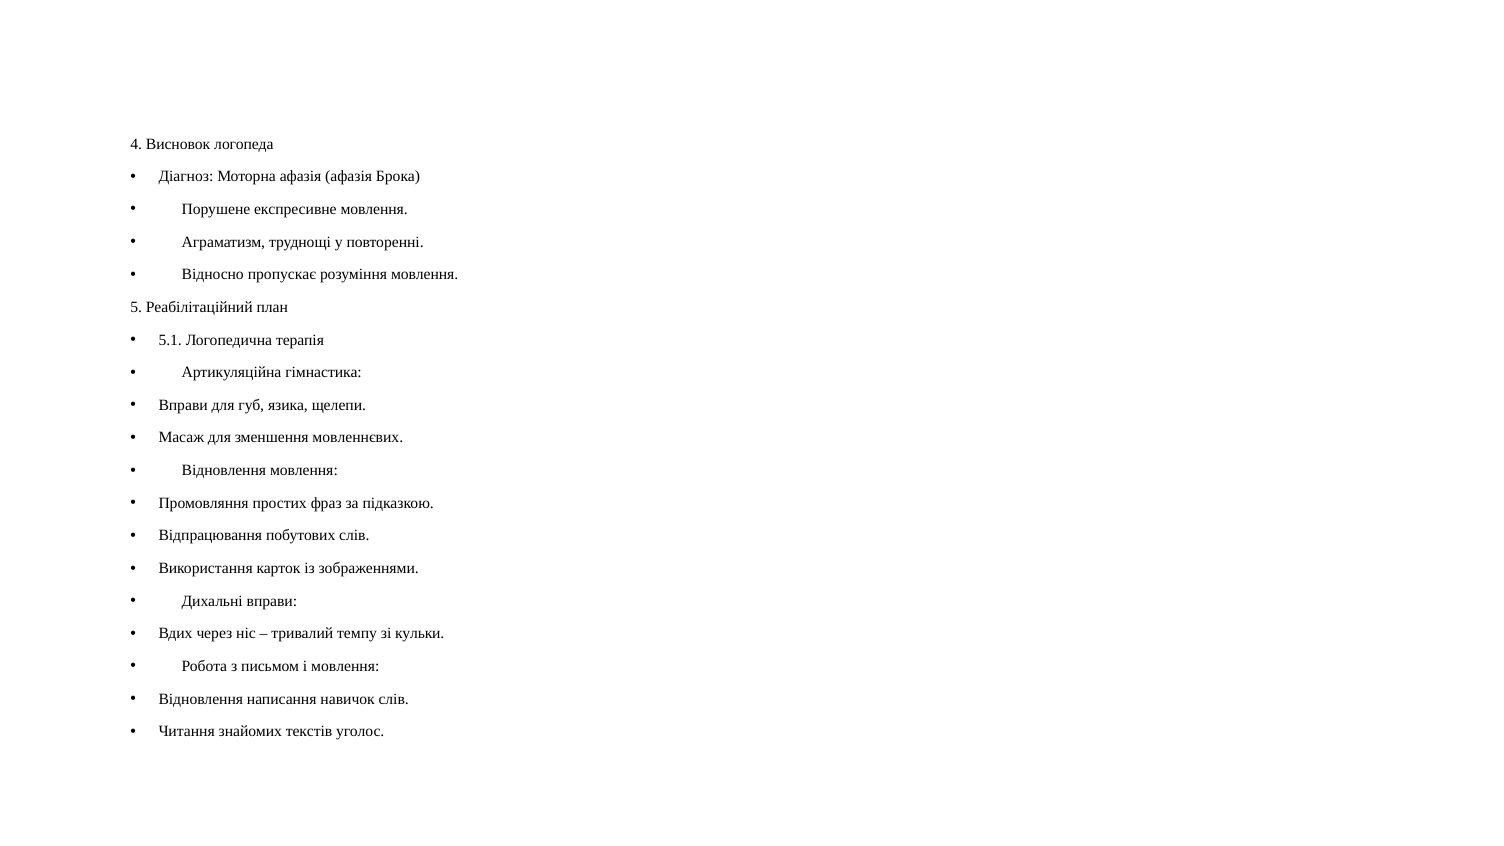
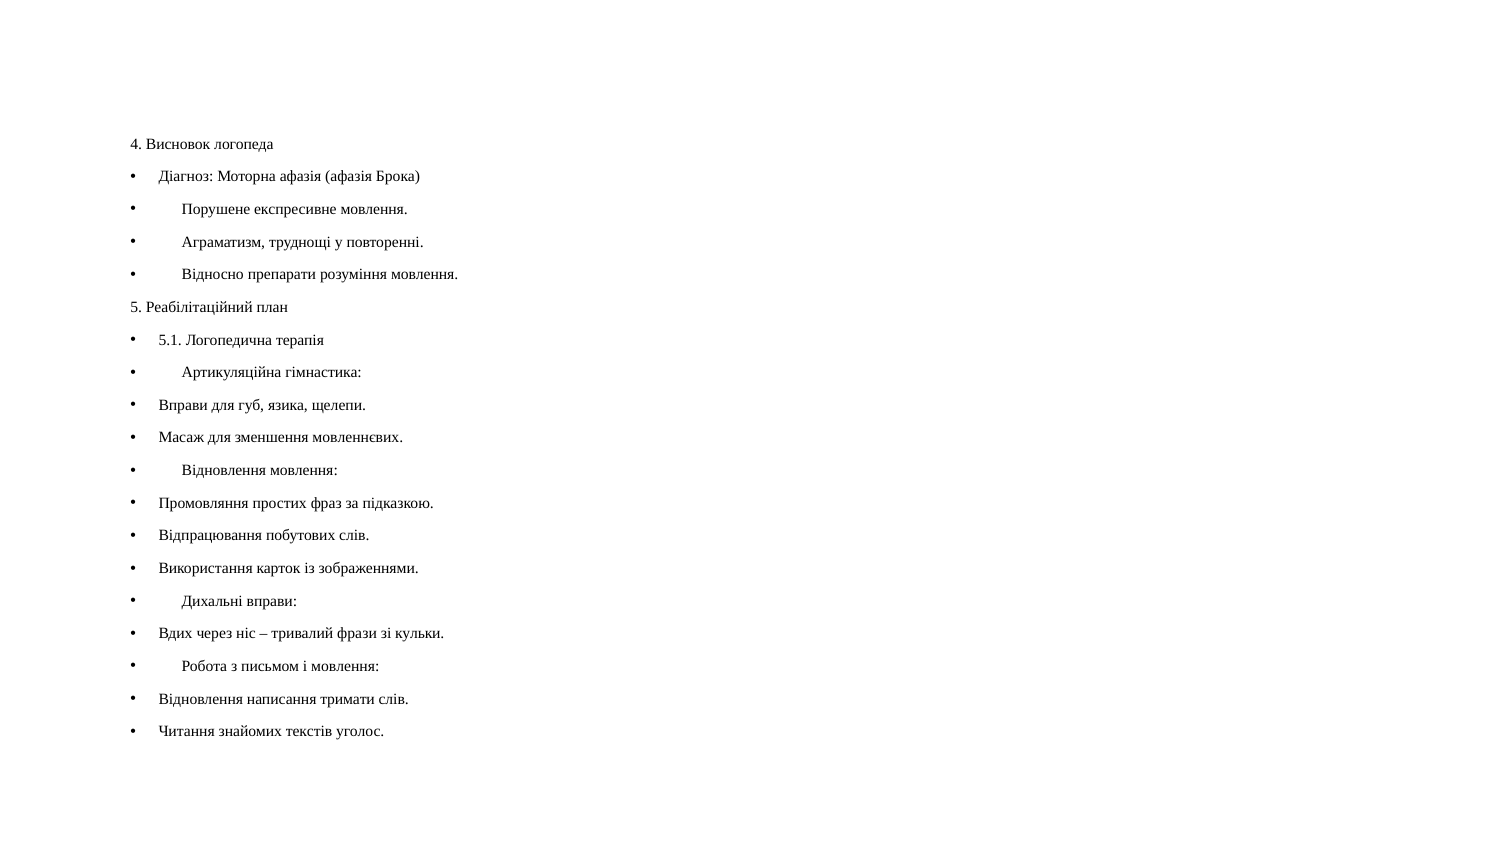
пропускає: пропускає -> препарати (282, 275)
темпу: темпу -> фрази (357, 634)
навичок: навичок -> тримати (348, 699)
